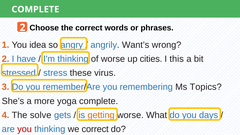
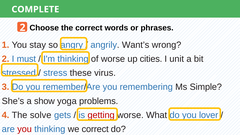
idea: idea -> stay (38, 45)
have: have -> must (26, 59)
this: this -> unit (177, 59)
Topics: Topics -> Simple (206, 87)
more: more -> show (44, 101)
yoga complete: complete -> problems (99, 101)
getting colour: orange -> red (101, 115)
days: days -> lover (209, 115)
